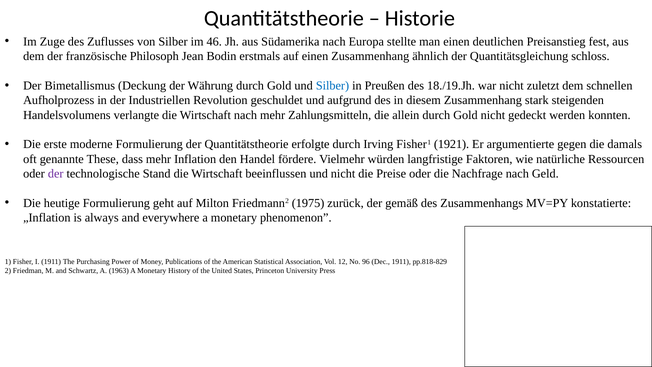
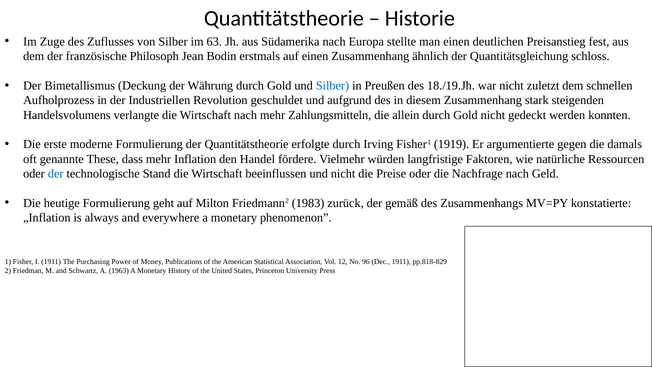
46: 46 -> 63 (214, 42)
1921: 1921 -> 1919 (452, 144)
der colour: purple -> blue (56, 174)
1975: 1975 -> 1983 (308, 203)
